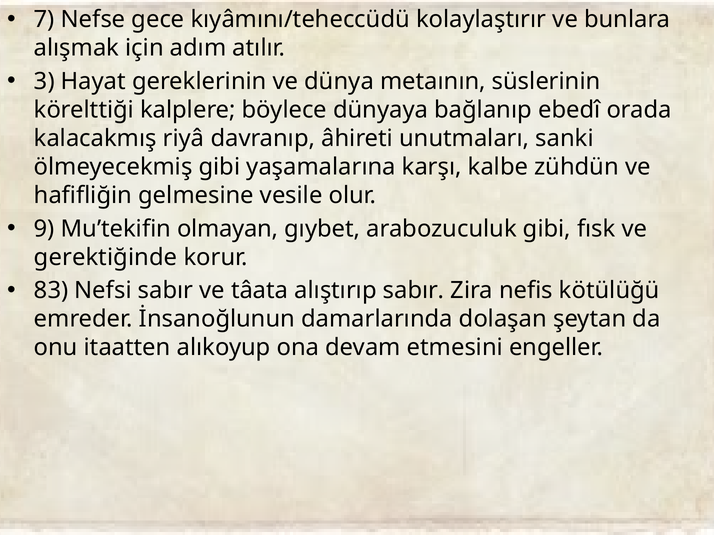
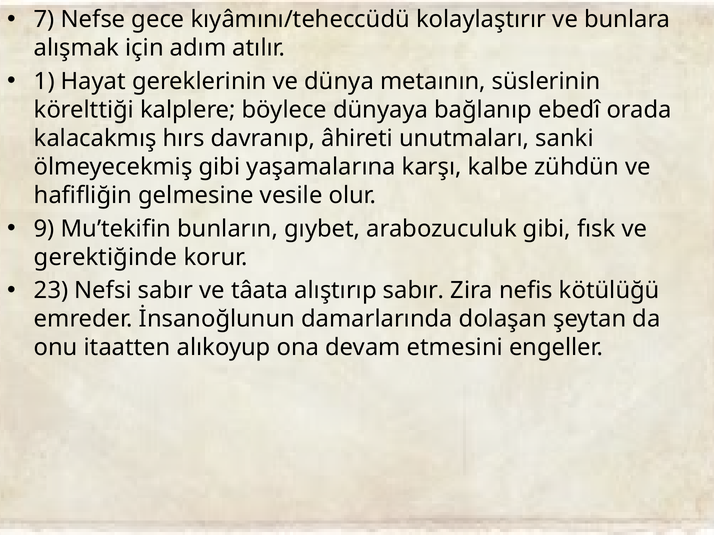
3: 3 -> 1 (44, 81)
riyâ: riyâ -> hırs (184, 139)
olmayan: olmayan -> bunların (228, 229)
83: 83 -> 23 (51, 291)
